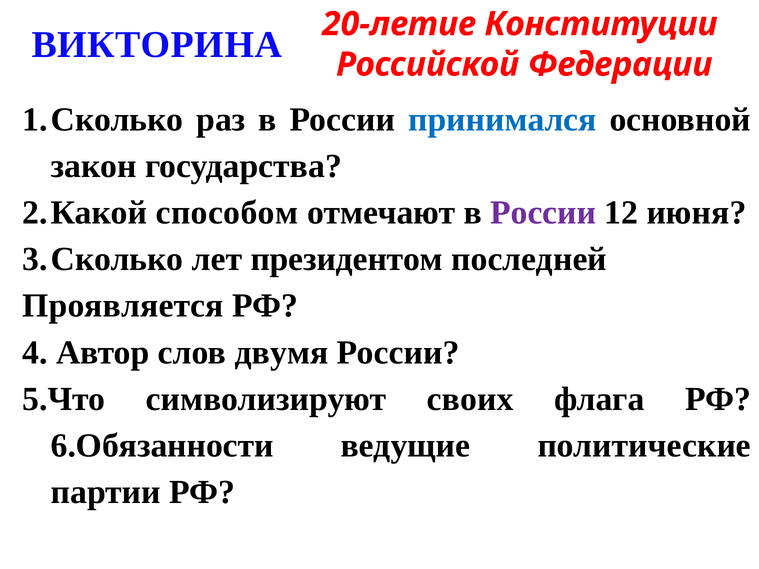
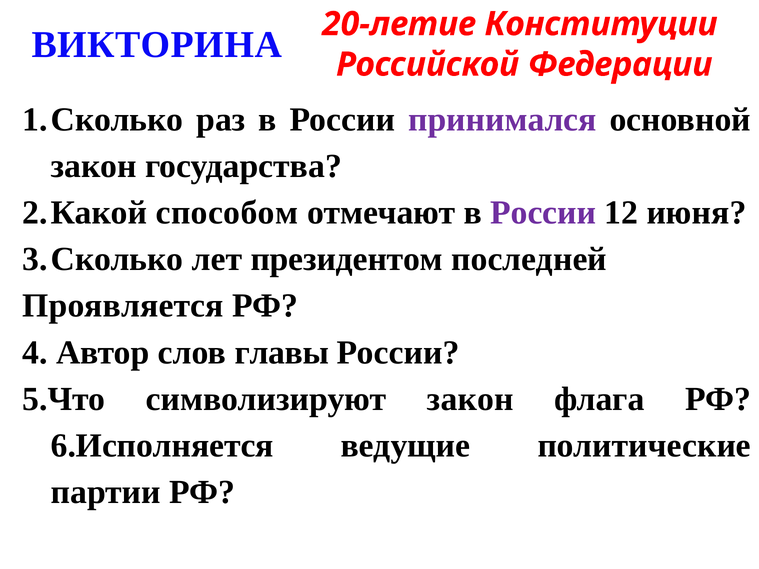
принимался colour: blue -> purple (502, 120)
двумя: двумя -> главы (282, 353)
символизируют своих: своих -> закон (470, 399)
6.Обязанности: 6.Обязанности -> 6.Исполняется (162, 446)
